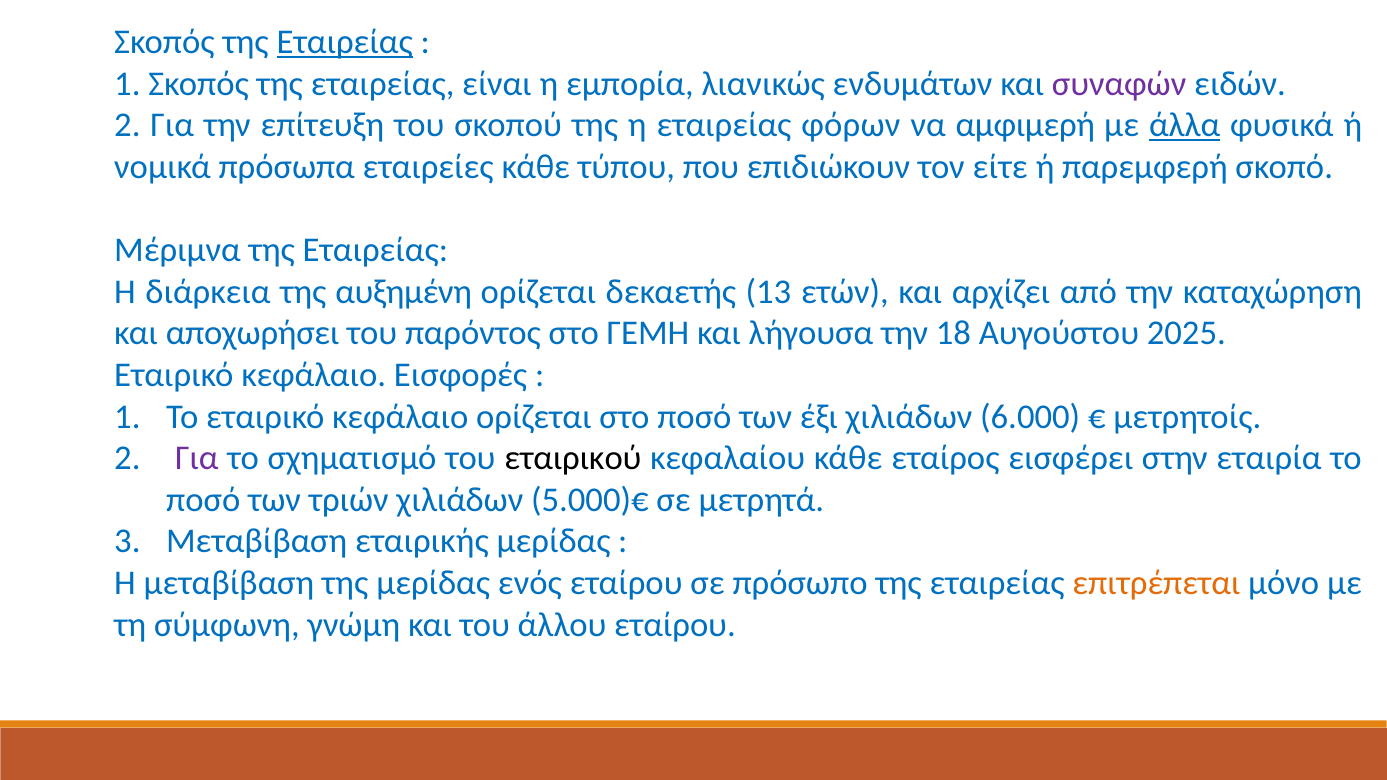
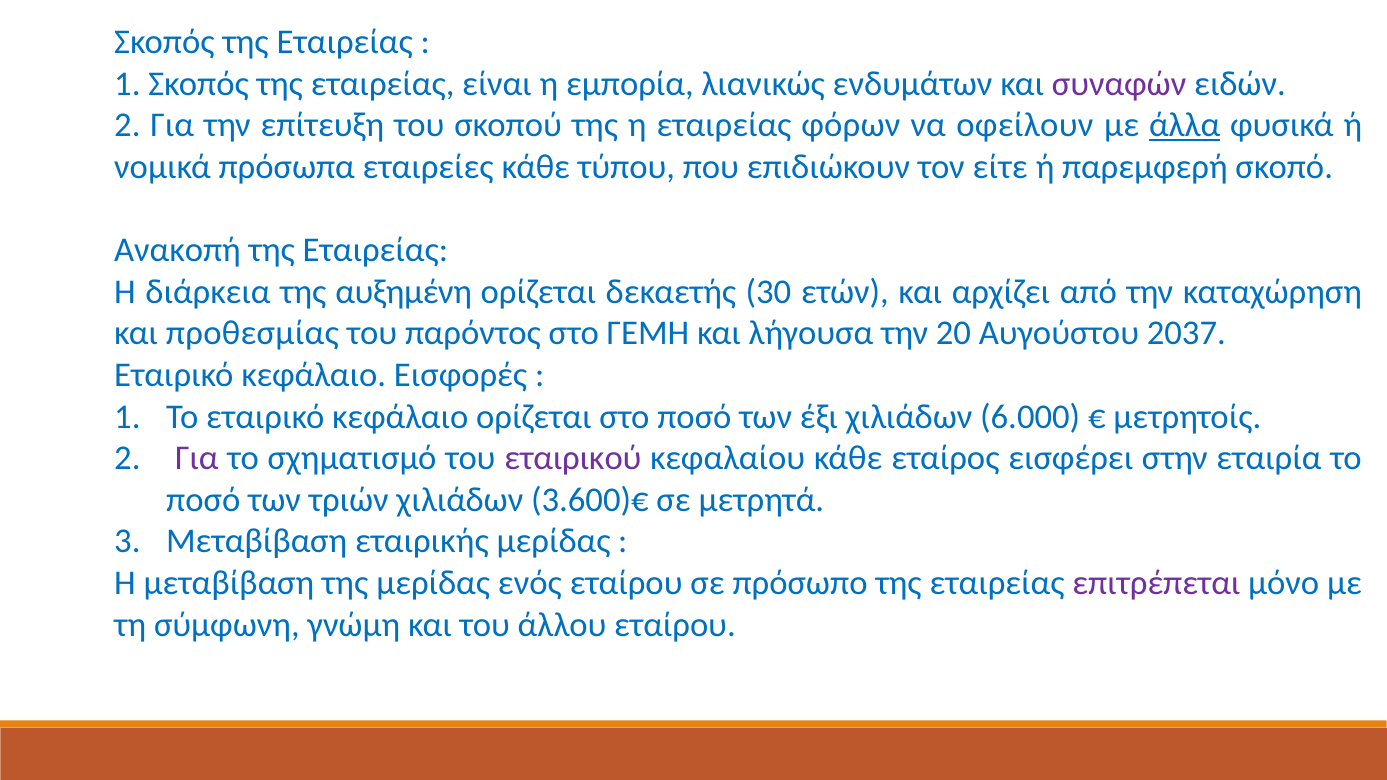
Εταιρείας underline: present -> none (345, 42)
αμφιμερή: αμφιμερή -> οφείλουν (1025, 125)
Μέριµνα: Μέριµνα -> Ανακοπή (178, 250)
13: 13 -> 30 (769, 292)
αποχωρήσει: αποχωρήσει -> προθεσμίας (252, 333)
18: 18 -> 20 (953, 333)
2025: 2025 -> 2037 (1186, 333)
εταιρικού colour: black -> purple (573, 458)
5.000)€: 5.000)€ -> 3.600)€ (590, 500)
επιτρέπεται colour: orange -> purple (1156, 583)
